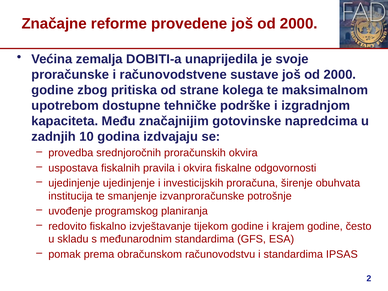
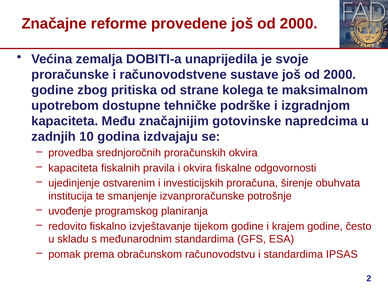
uspostava: uspostava -> kapaciteta (73, 168)
ujedinjenje ujedinjenje: ujedinjenje -> ostvarenim (129, 183)
